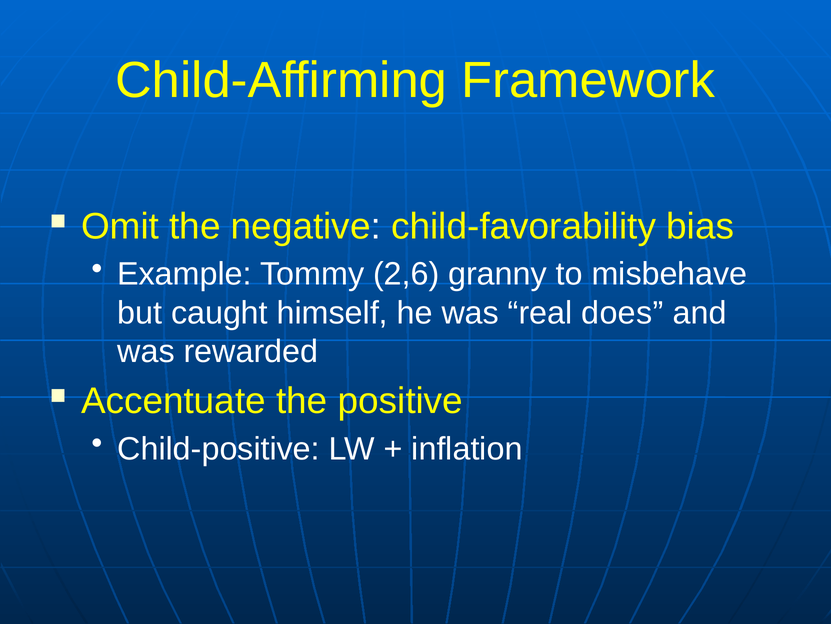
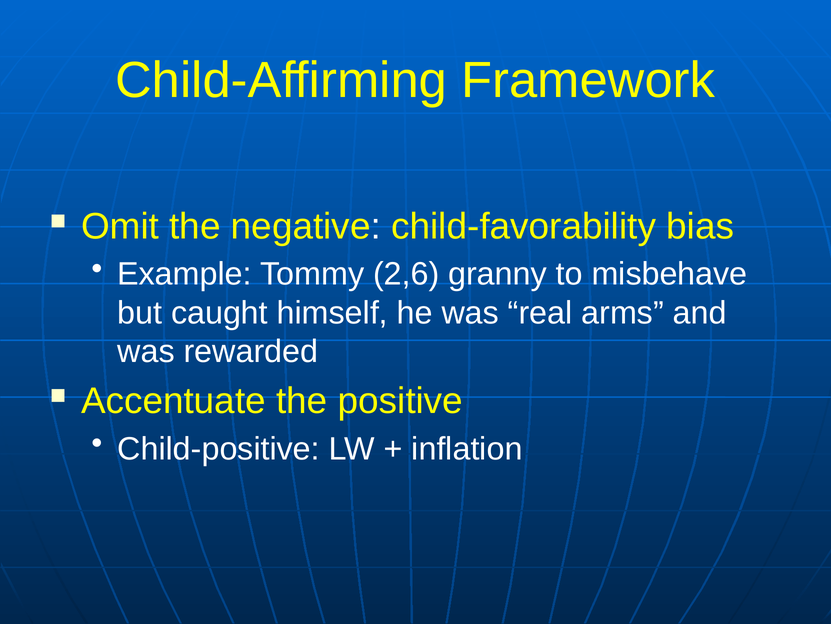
does: does -> arms (623, 313)
